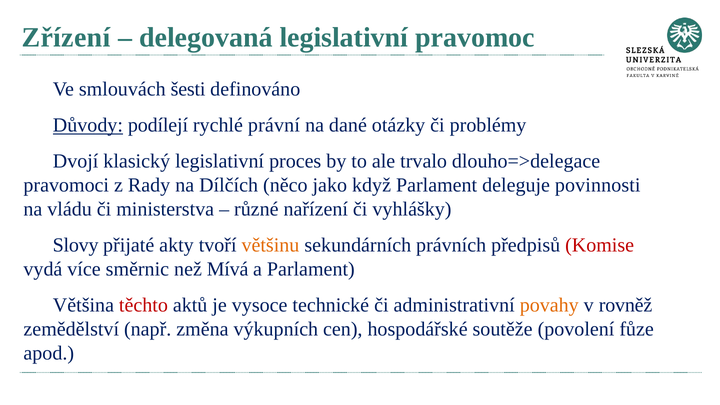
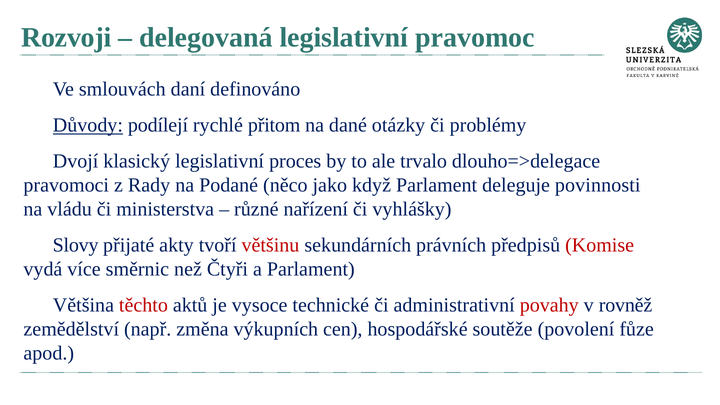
Zřízení: Zřízení -> Rozvoji (66, 38)
šesti: šesti -> daní (188, 89)
právní: právní -> přitom (274, 125)
Dílčích: Dílčích -> Podané (229, 185)
většinu colour: orange -> red (270, 245)
Mívá: Mívá -> Čtyři (227, 269)
povahy colour: orange -> red (549, 305)
